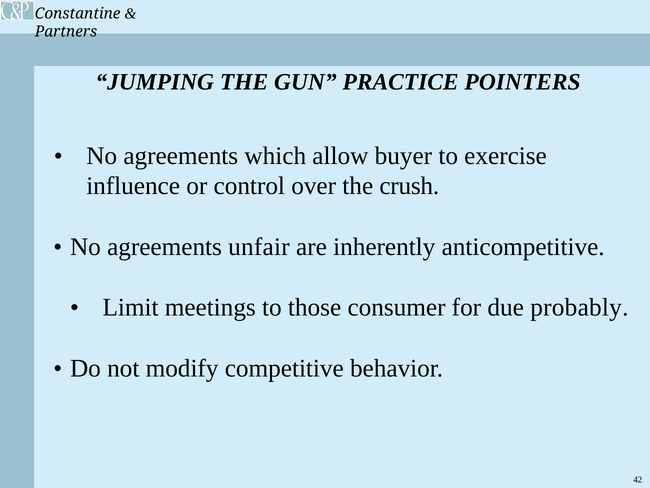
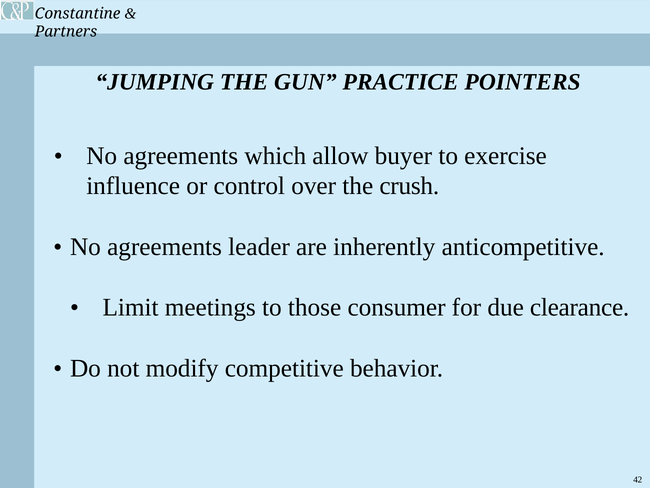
unfair: unfair -> leader (259, 247)
probably: probably -> clearance (580, 307)
